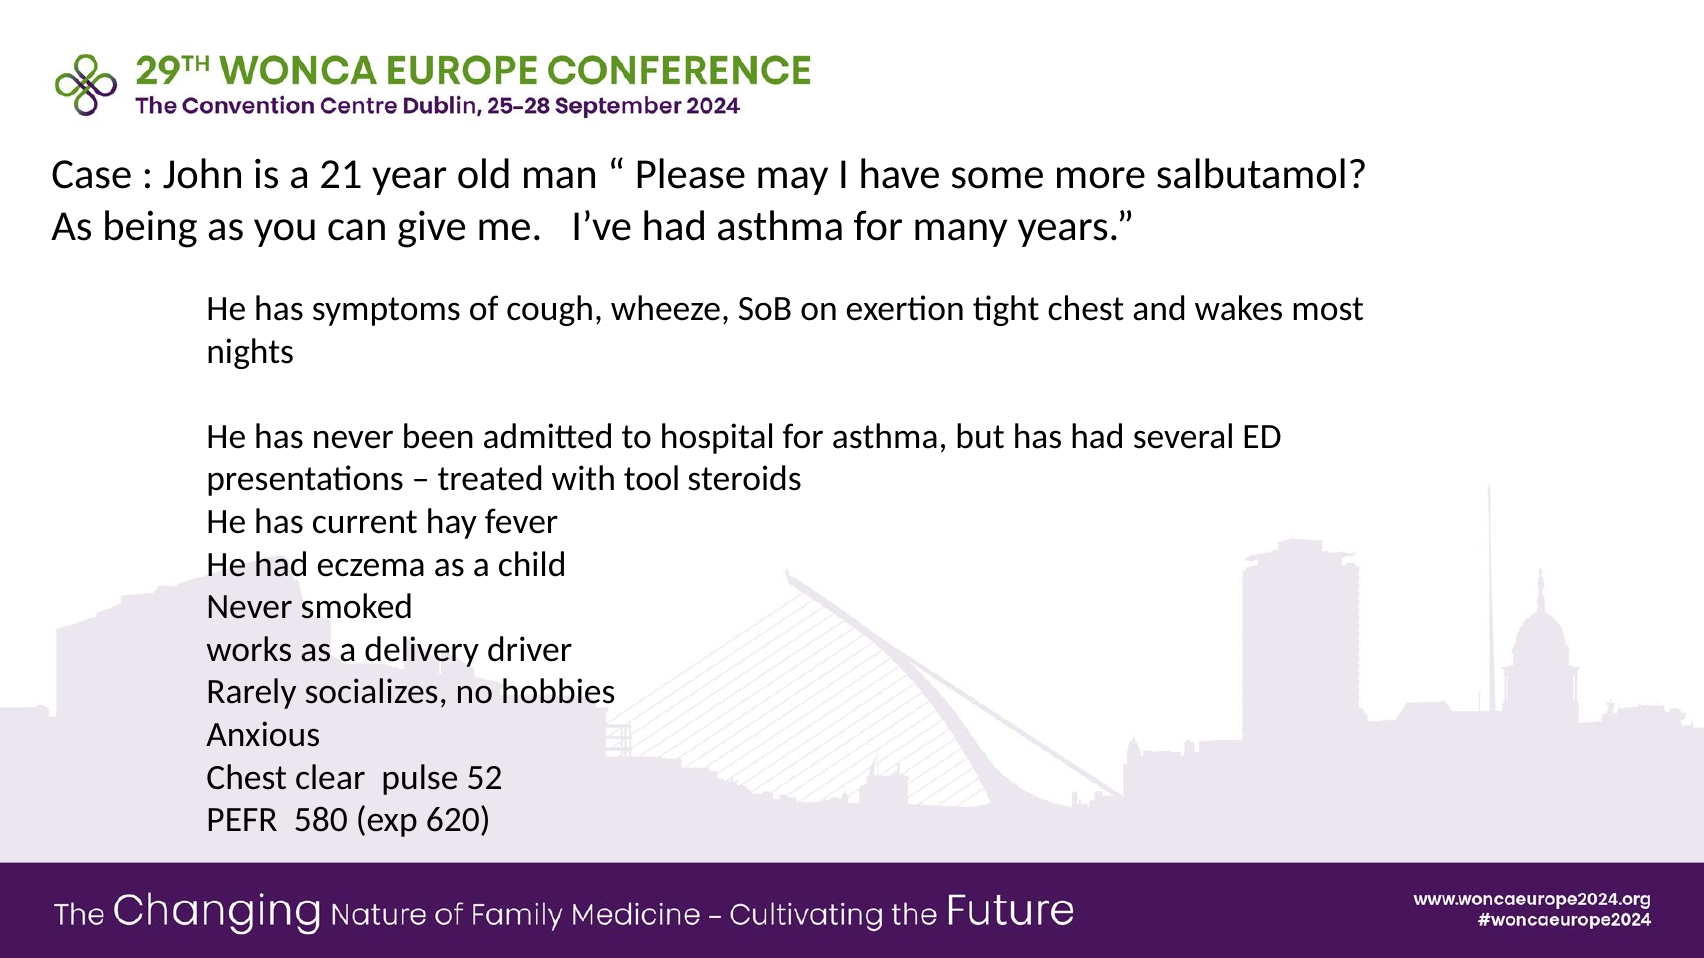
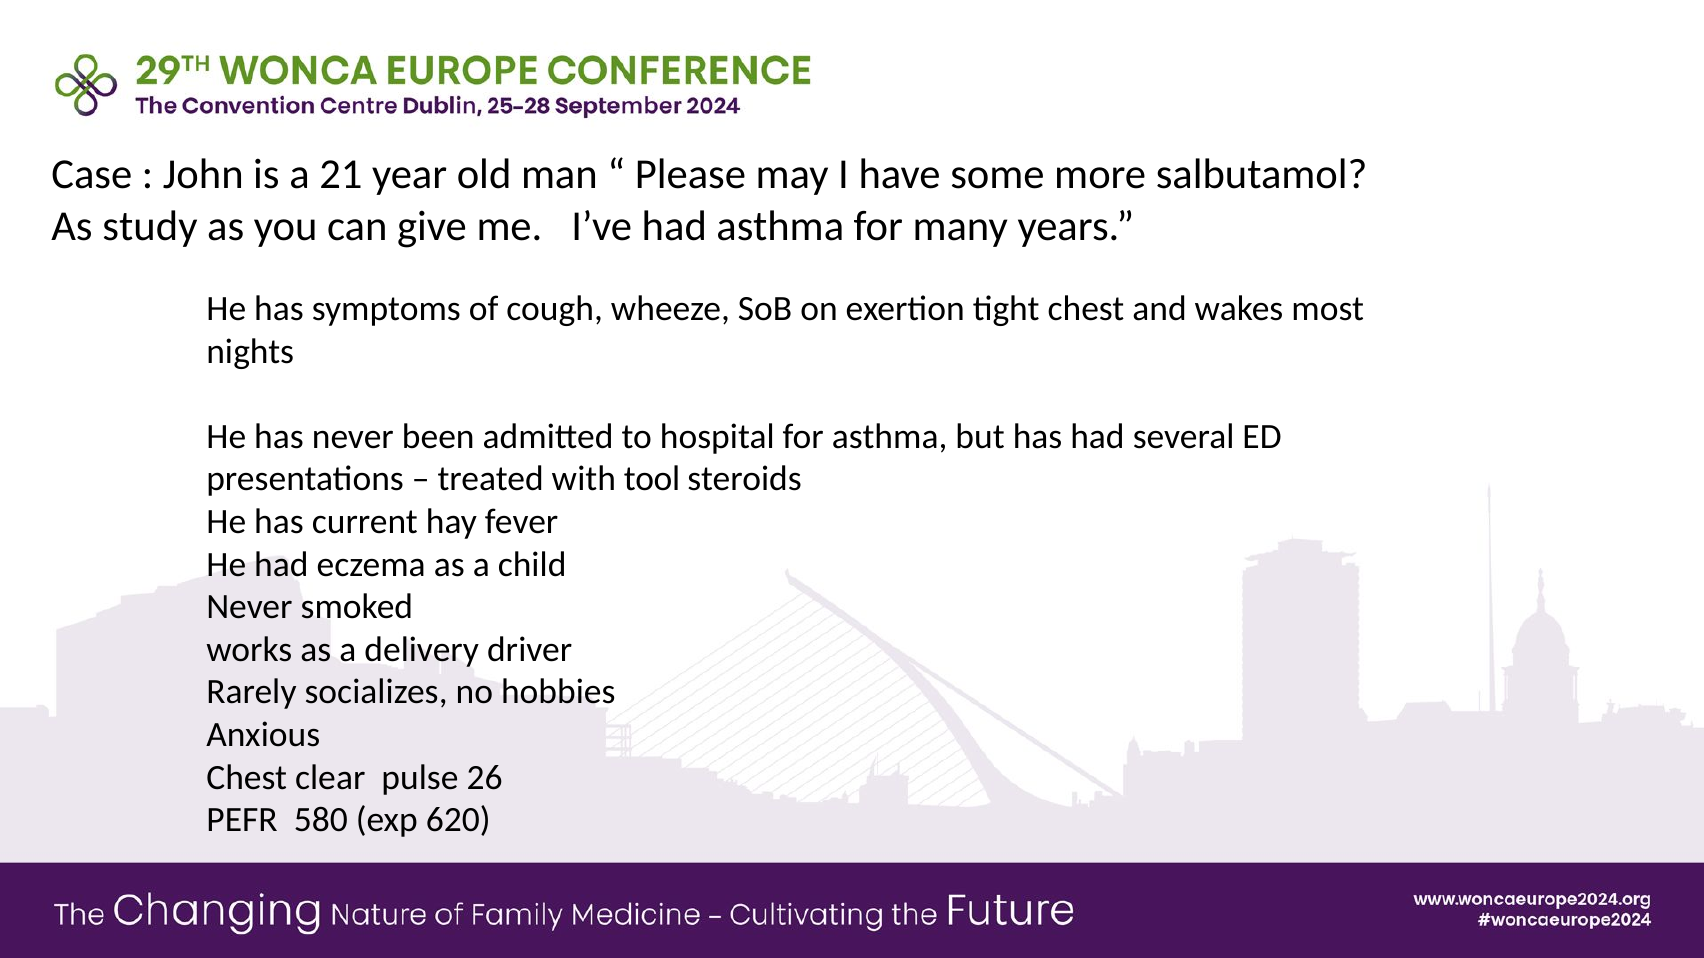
being: being -> study (150, 226)
52: 52 -> 26 (485, 778)
